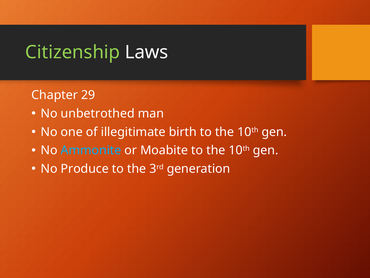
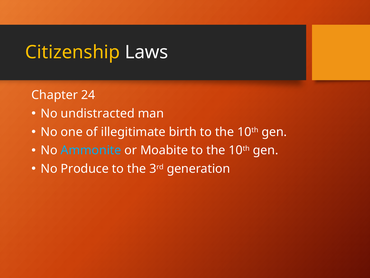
Citizenship colour: light green -> yellow (73, 52)
29: 29 -> 24 (88, 95)
unbetrothed: unbetrothed -> undistracted (98, 113)
